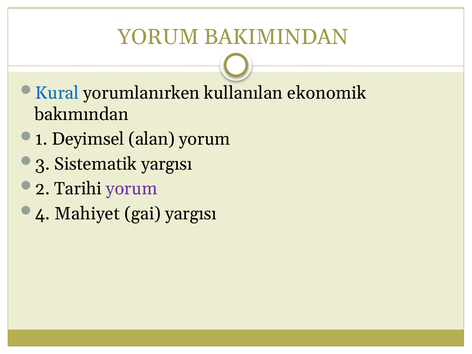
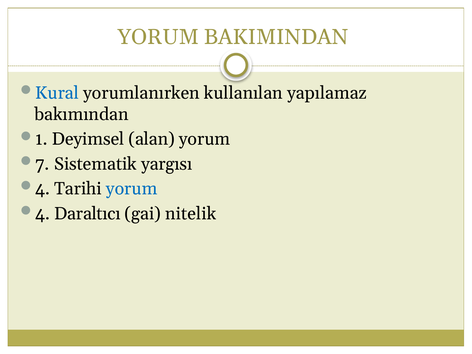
ekonomik: ekonomik -> yapılamaz (327, 93)
3: 3 -> 7 (42, 164)
2: 2 -> 4 (43, 189)
yorum colour: purple -> blue (132, 189)
Mahiyet: Mahiyet -> Daraltıcı (87, 214)
gai yargısı: yargısı -> nitelik (191, 214)
